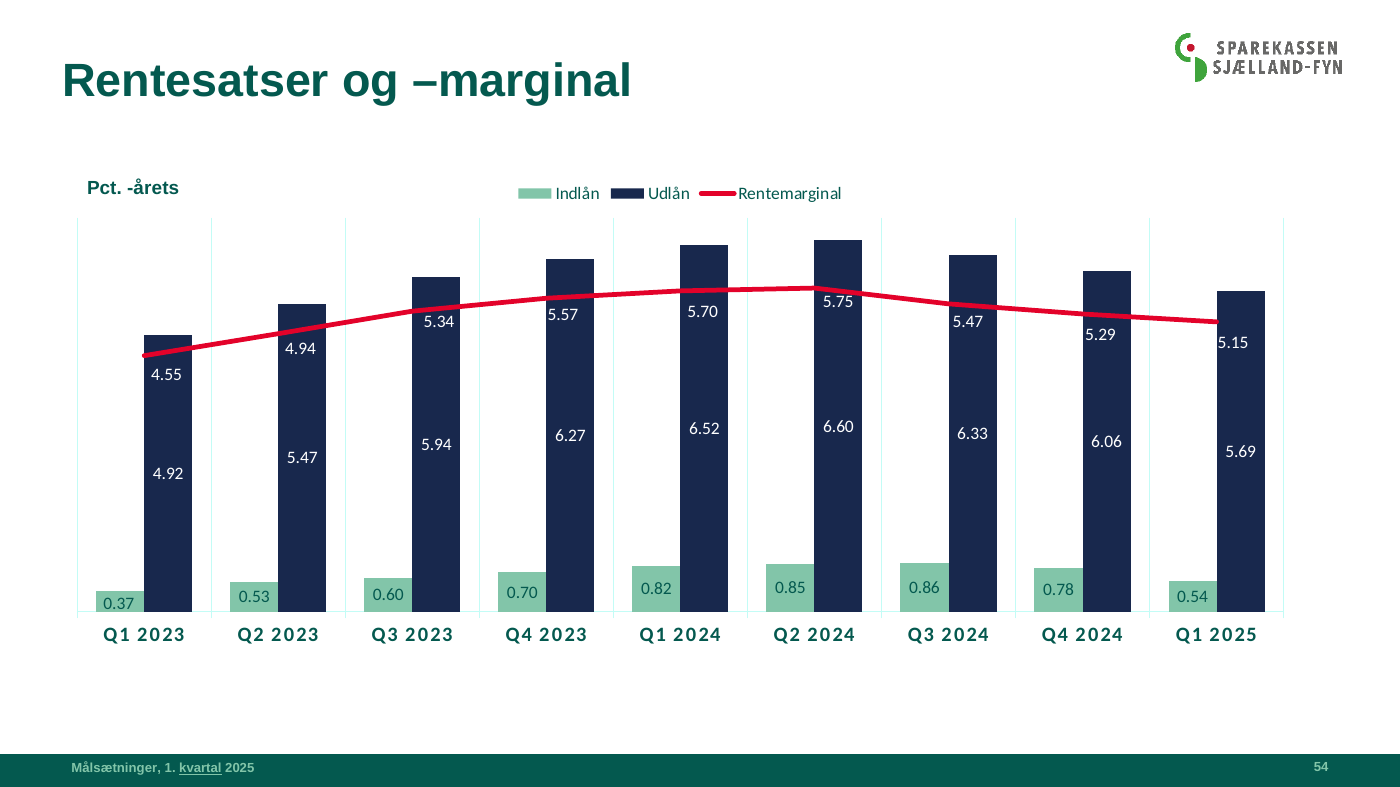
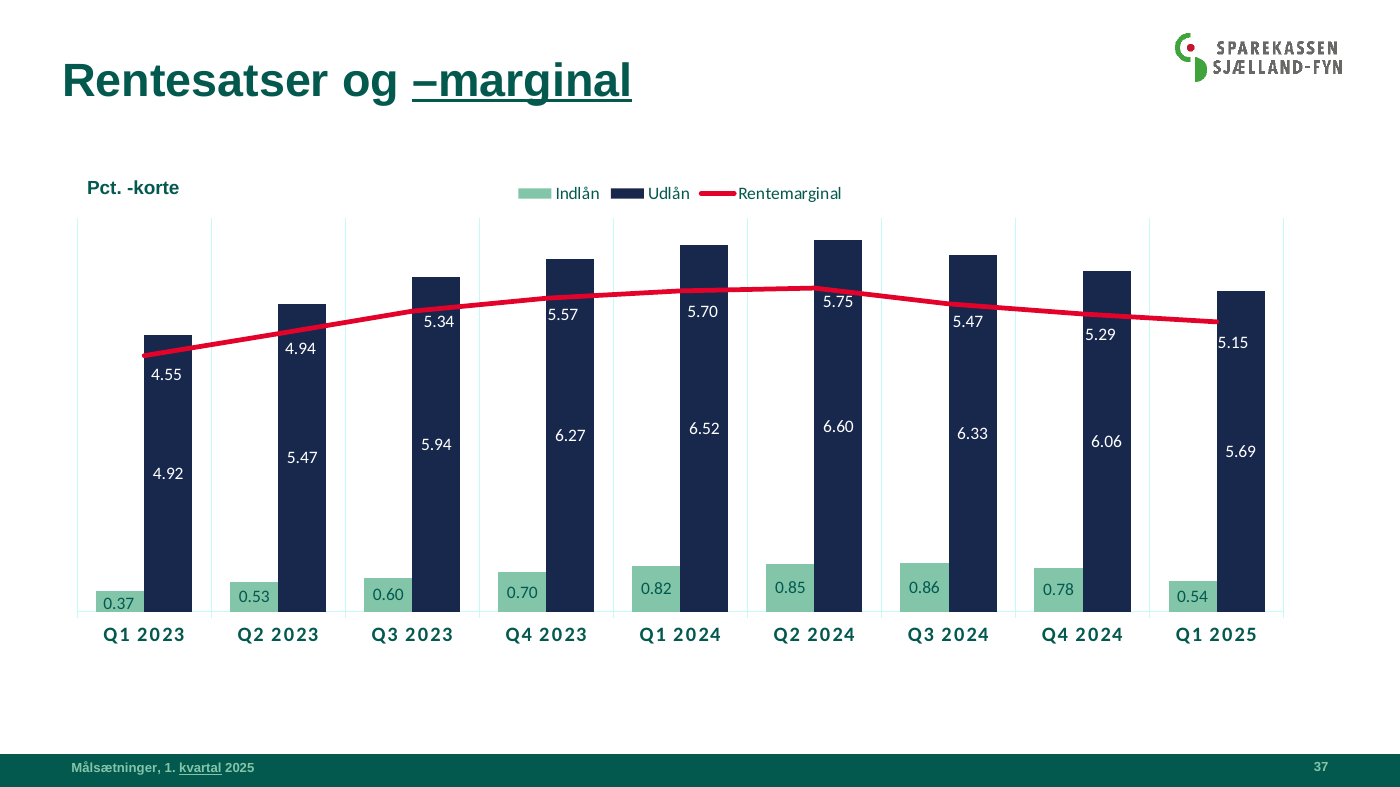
marginal underline: none -> present (522, 81)
årets: årets -> korte (153, 188)
54: 54 -> 37 (1321, 767)
